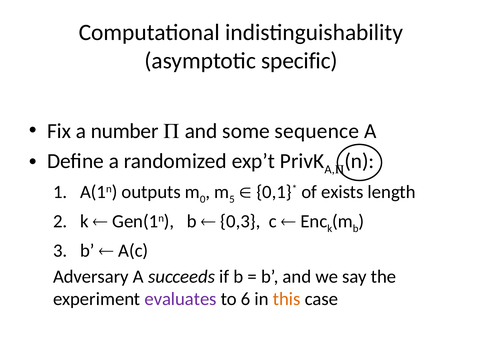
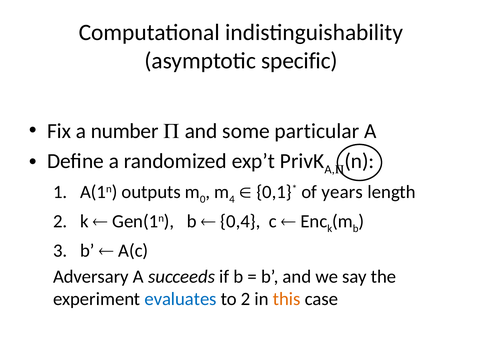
sequence: sequence -> particular (317, 131)
5: 5 -> 4 (232, 200)
exists: exists -> years (342, 192)
0,3: 0,3 -> 0,4 (240, 222)
evaluates colour: purple -> blue (181, 300)
to 6: 6 -> 2 (246, 300)
